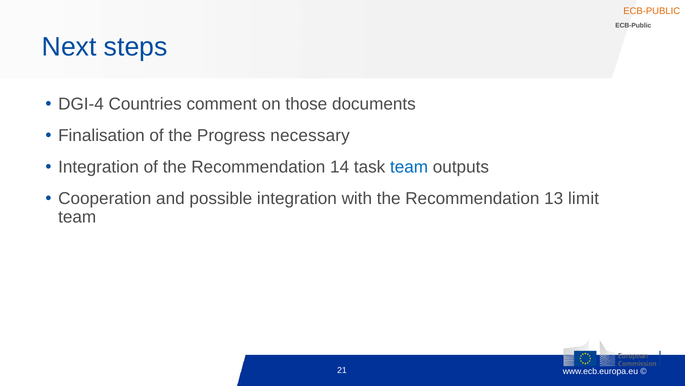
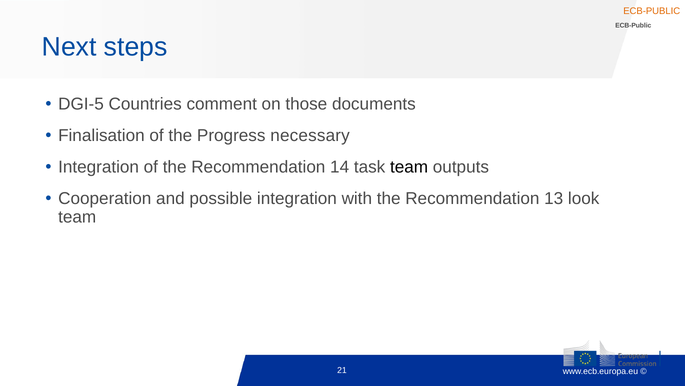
DGI-4: DGI-4 -> DGI-5 (81, 104)
team colour: blue -> black (409, 167)
limit: limit -> look (584, 198)
